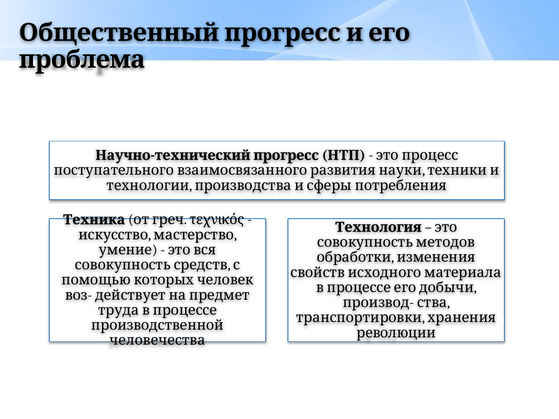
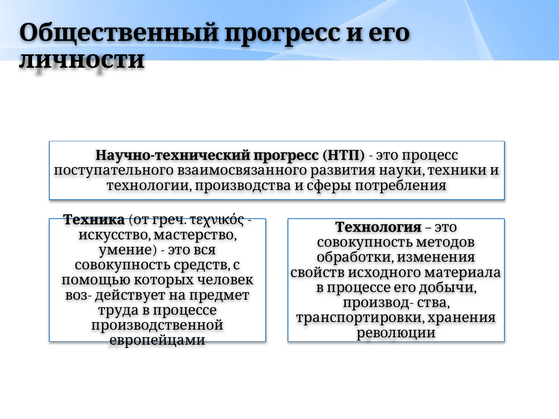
проблема: проблема -> личности (82, 60)
человечества: человечества -> европейцами (158, 341)
